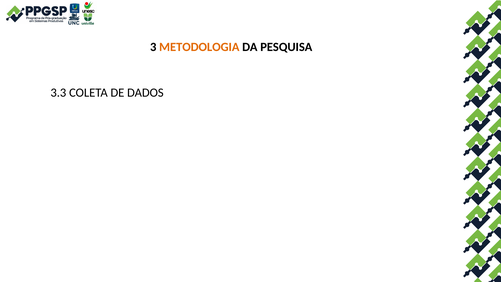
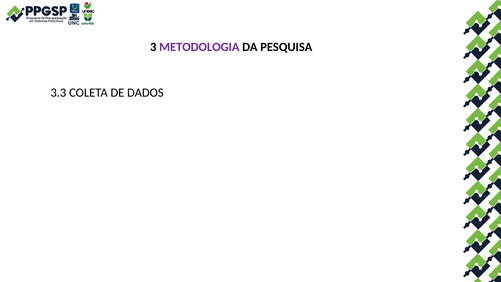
METODOLOGIA colour: orange -> purple (199, 47)
